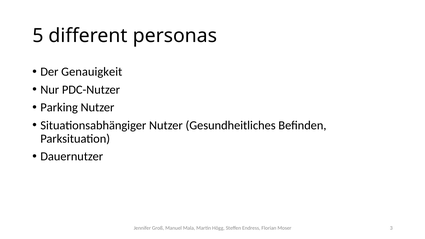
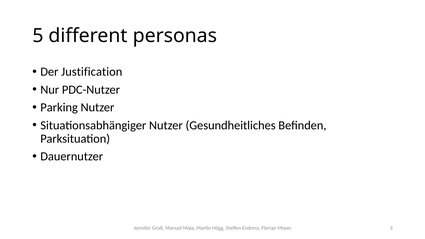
Genauigkeit: Genauigkeit -> Justification (92, 72)
